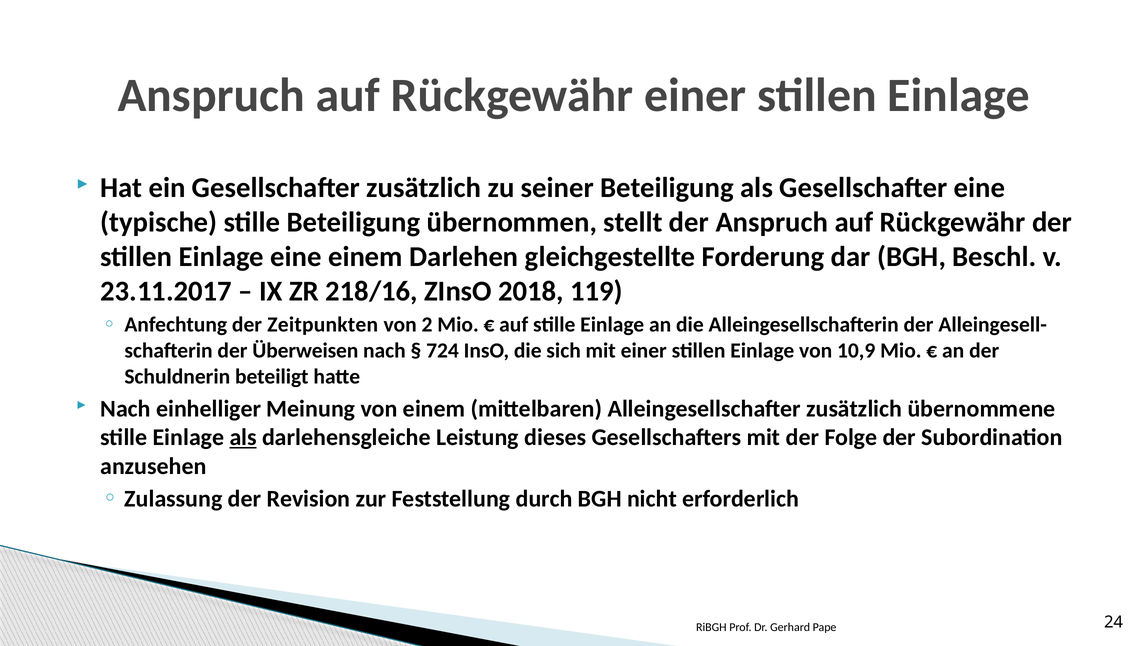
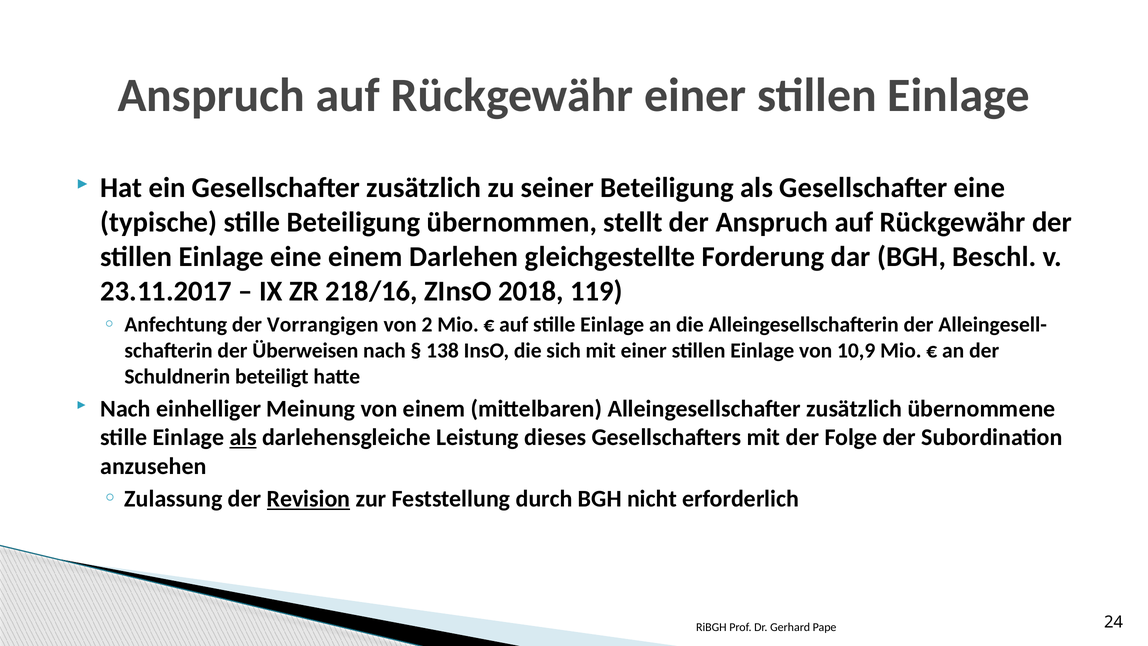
Zeitpunkten: Zeitpunkten -> Vorrangigen (323, 325)
724: 724 -> 138 (442, 351)
Revision underline: none -> present (308, 499)
